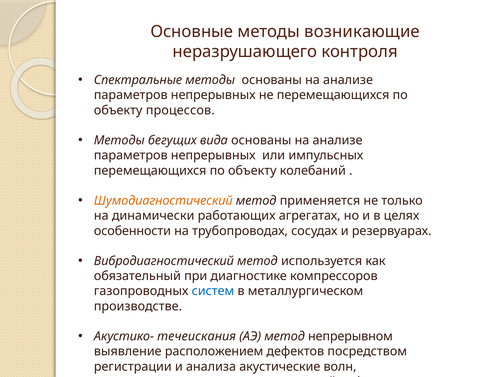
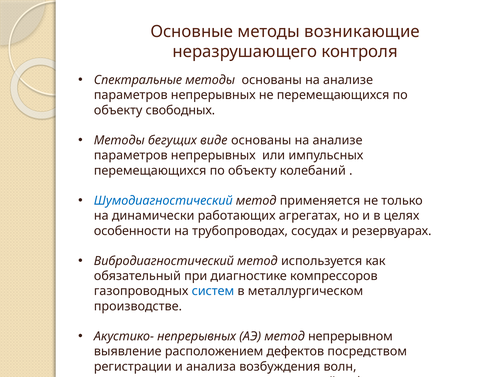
процессов: процессов -> свободных (180, 110)
вида: вида -> виде (214, 140)
Шумодиагностический colour: orange -> blue (163, 201)
Акустико- течеискания: течеискания -> непрерывных (197, 337)
акустические: акустические -> возбуждения (280, 367)
